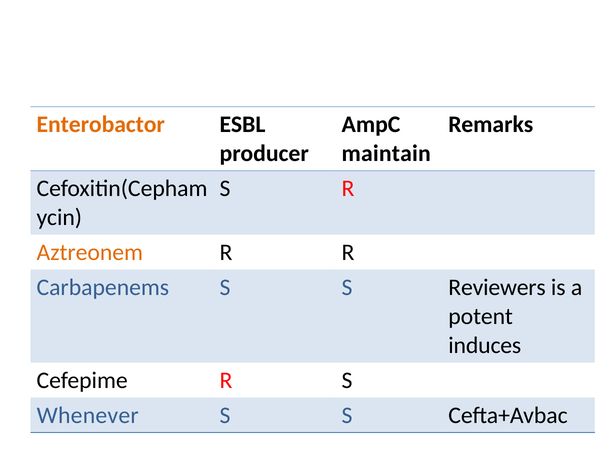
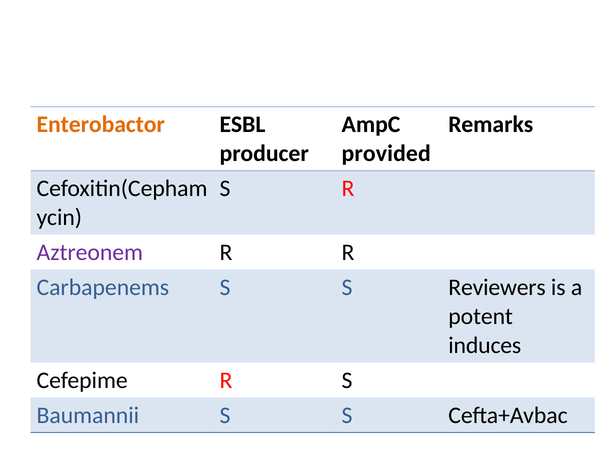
maintain: maintain -> provided (386, 154)
Aztreonem colour: orange -> purple (90, 253)
Whenever: Whenever -> Baumannii (88, 416)
